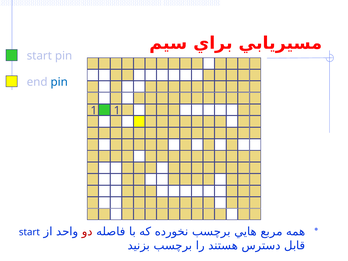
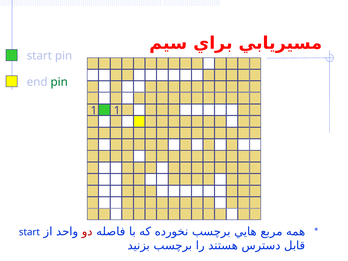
pin colour: blue -> green (59, 82)
